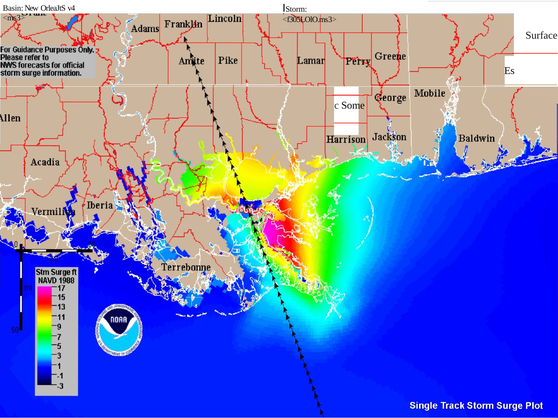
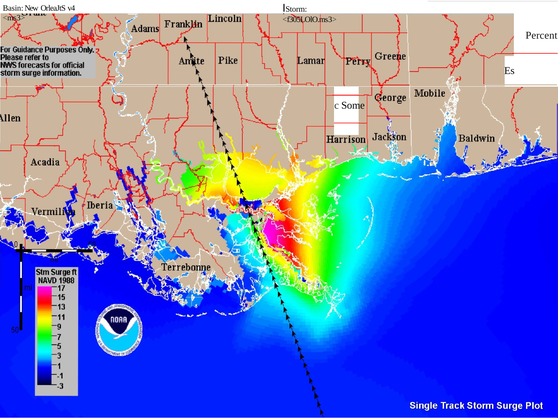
Surface: Surface -> Percent (541, 36)
